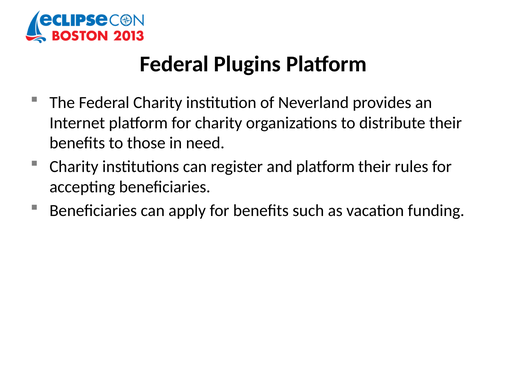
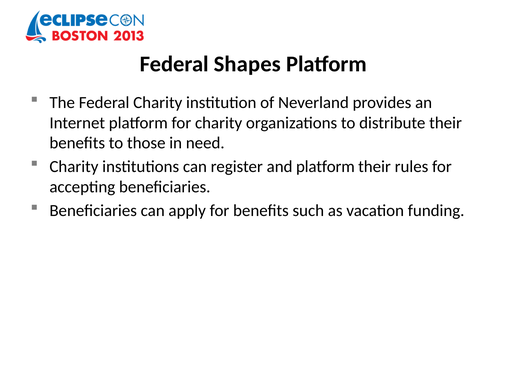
Plugins: Plugins -> Shapes (247, 64)
